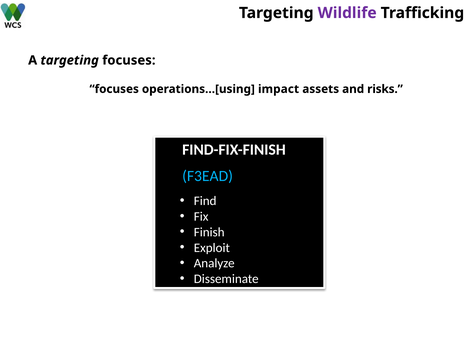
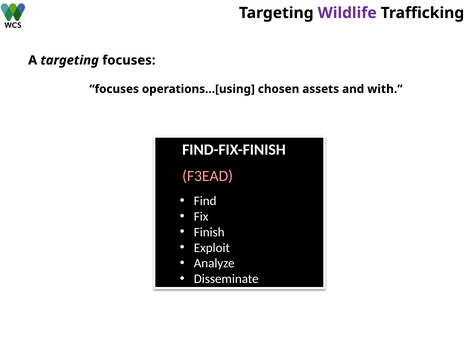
impact: impact -> chosen (279, 89)
risks: risks -> with (385, 89)
F3EAD colour: light blue -> pink (208, 176)
